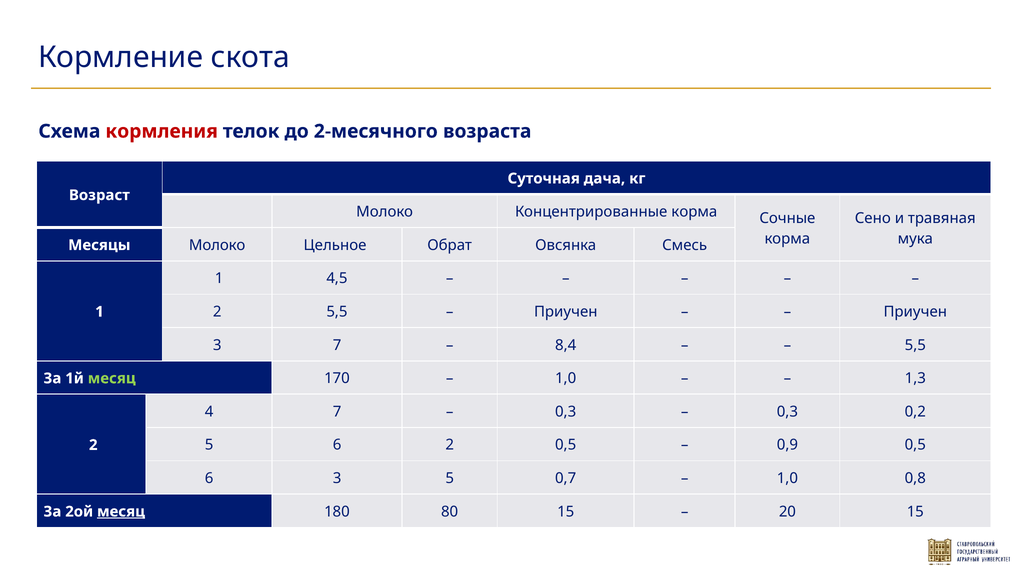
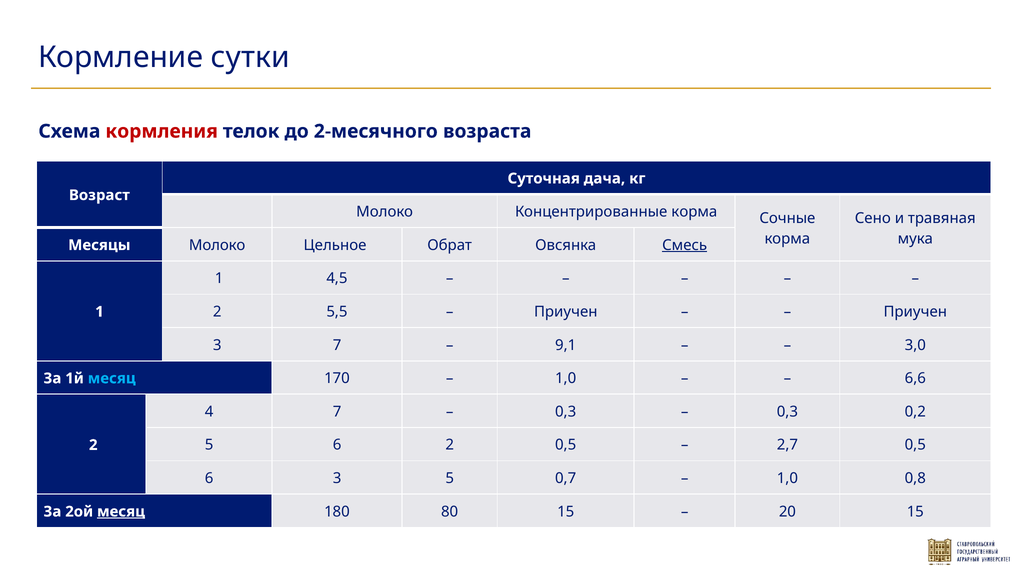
скота: скота -> сутки (250, 57)
Смесь underline: none -> present (685, 245)
8,4: 8,4 -> 9,1 (566, 345)
5,5: 5,5 -> 3,0 (915, 345)
месяц colour: light green -> light blue (112, 378)
1,3: 1,3 -> 6,6 (915, 378)
0,9: 0,9 -> 2,7 (787, 445)
